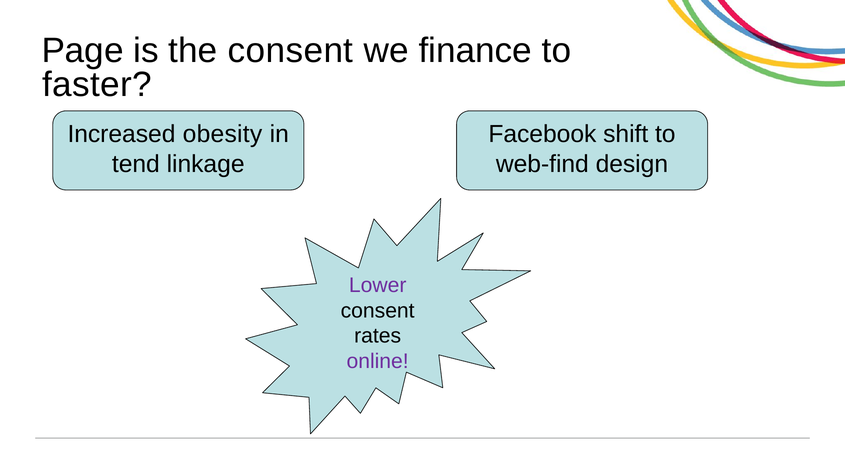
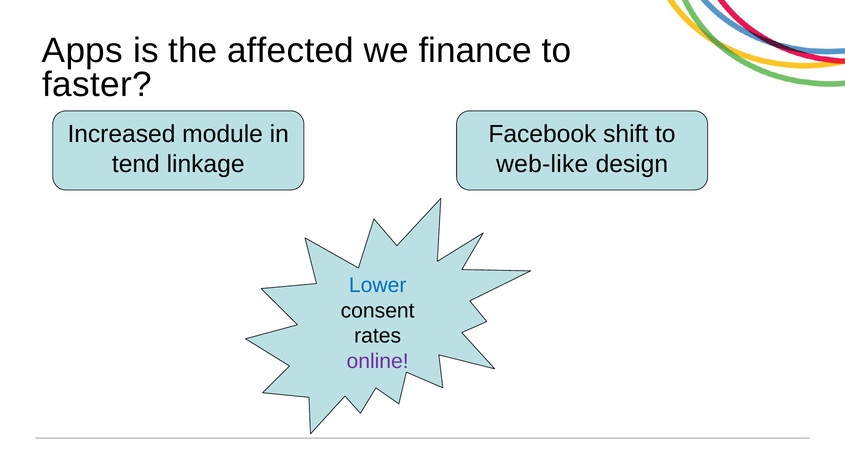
Page: Page -> Apps (82, 51)
the consent: consent -> affected (291, 51)
obesity: obesity -> module (223, 134)
web-find: web-find -> web-like (542, 164)
Lower colour: purple -> blue (378, 285)
